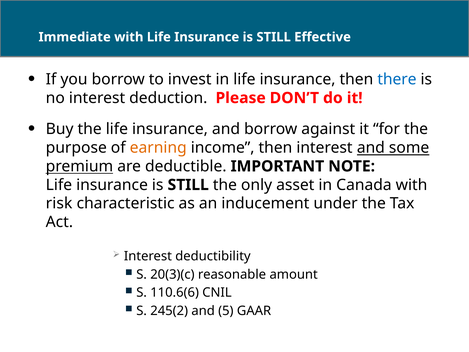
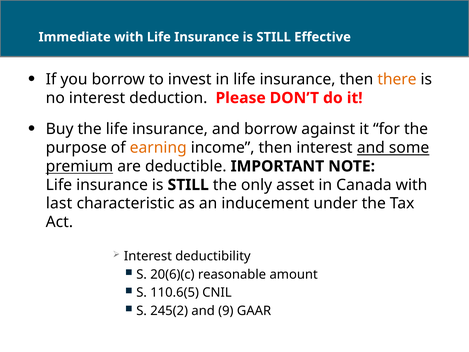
there colour: blue -> orange (397, 79)
risk: risk -> last (59, 203)
20(3)(c: 20(3)(c -> 20(6)(c (172, 274)
110.6(6: 110.6(6 -> 110.6(5 (175, 292)
5: 5 -> 9 (226, 311)
